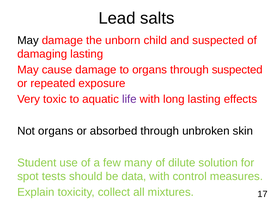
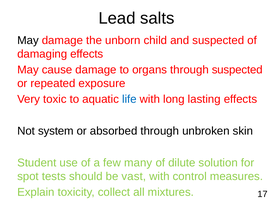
damaging lasting: lasting -> effects (87, 54)
life colour: purple -> blue (129, 100)
Not organs: organs -> system (56, 131)
data: data -> vast (134, 177)
